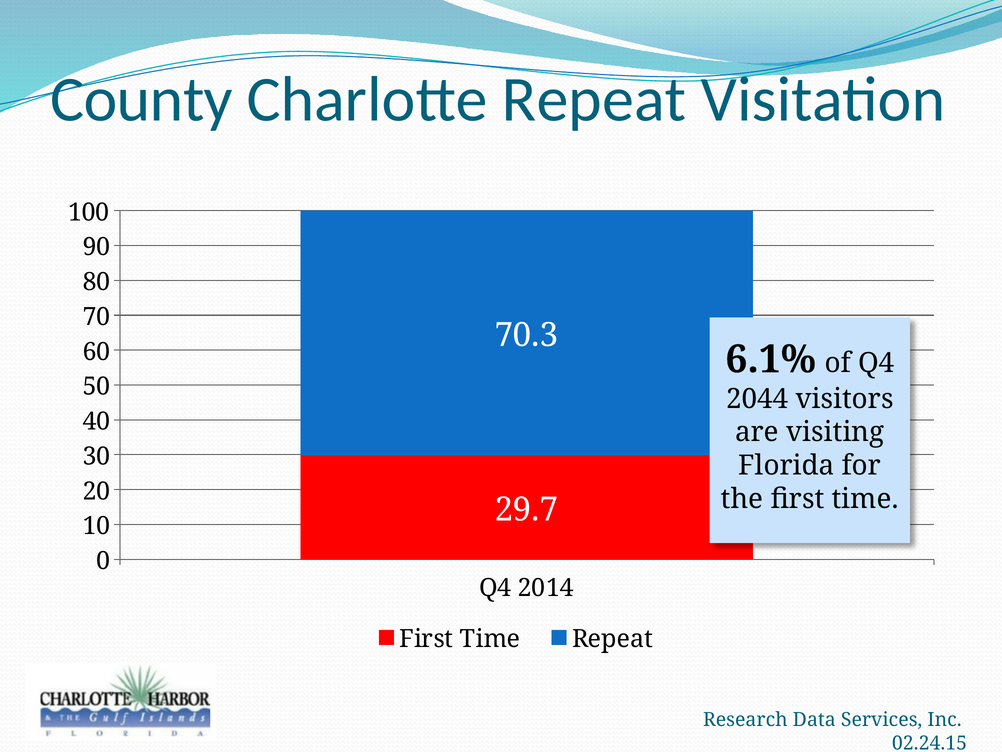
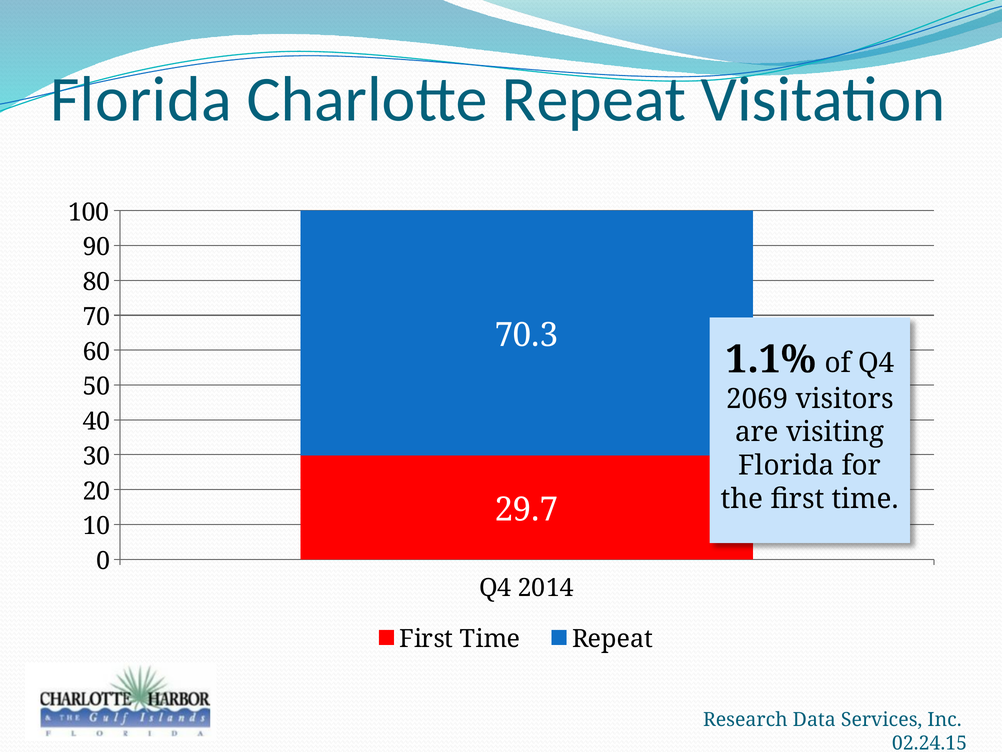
County: County -> Florida (141, 100)
6.1%: 6.1% -> 1.1% (771, 359)
2044: 2044 -> 2069 (757, 399)
